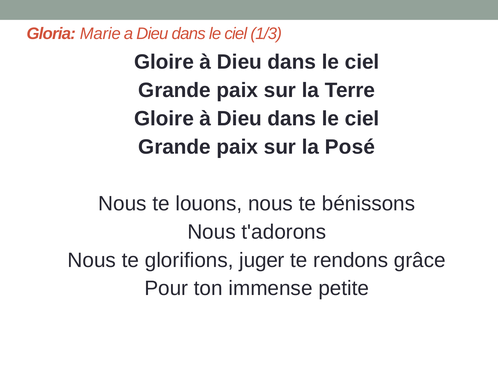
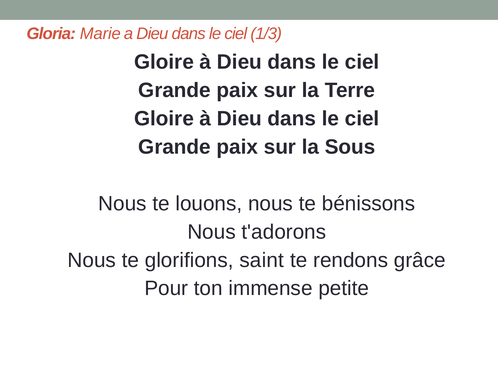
Posé: Posé -> Sous (350, 147)
juger: juger -> saint (262, 260)
